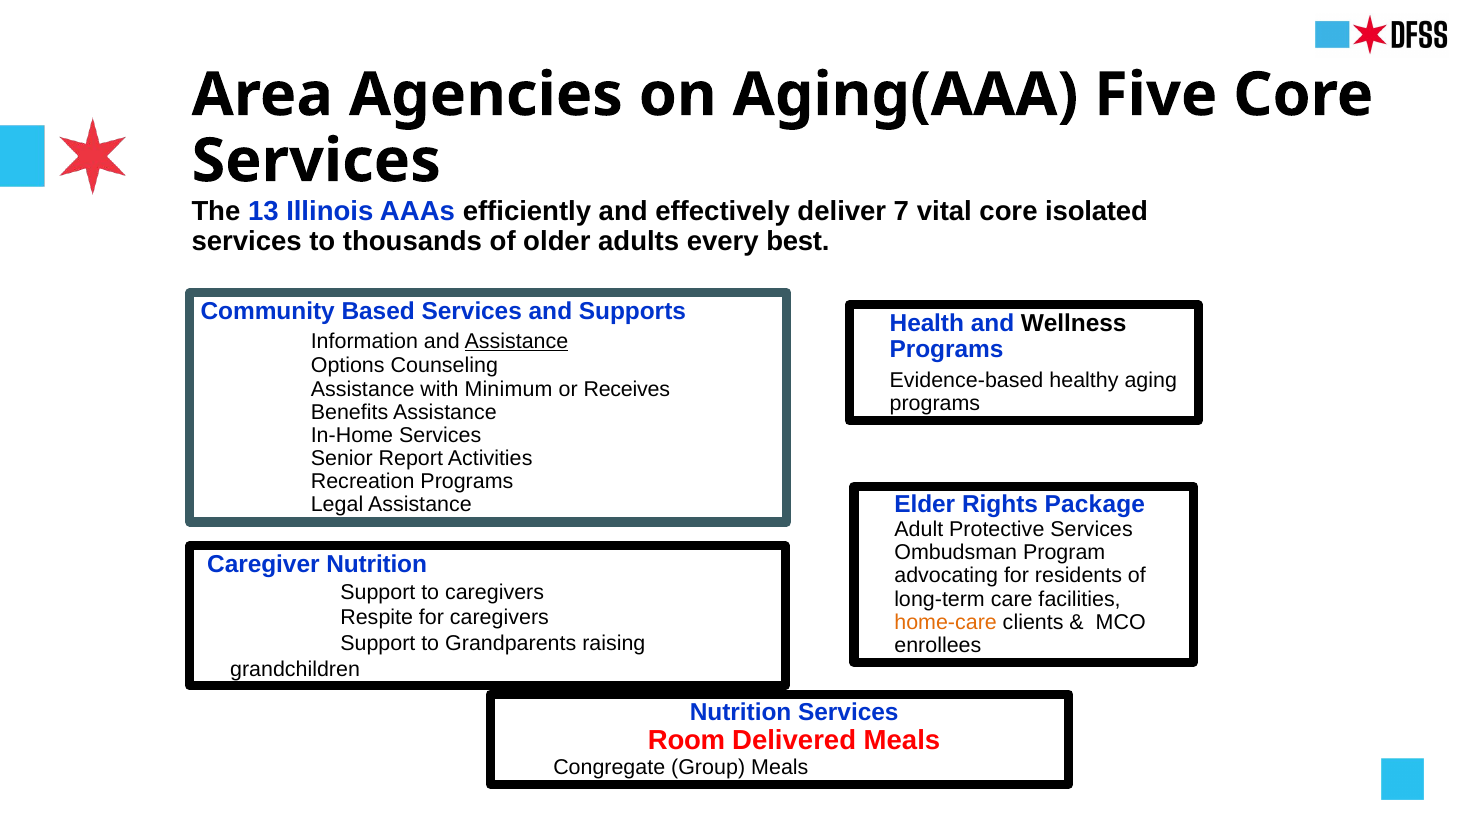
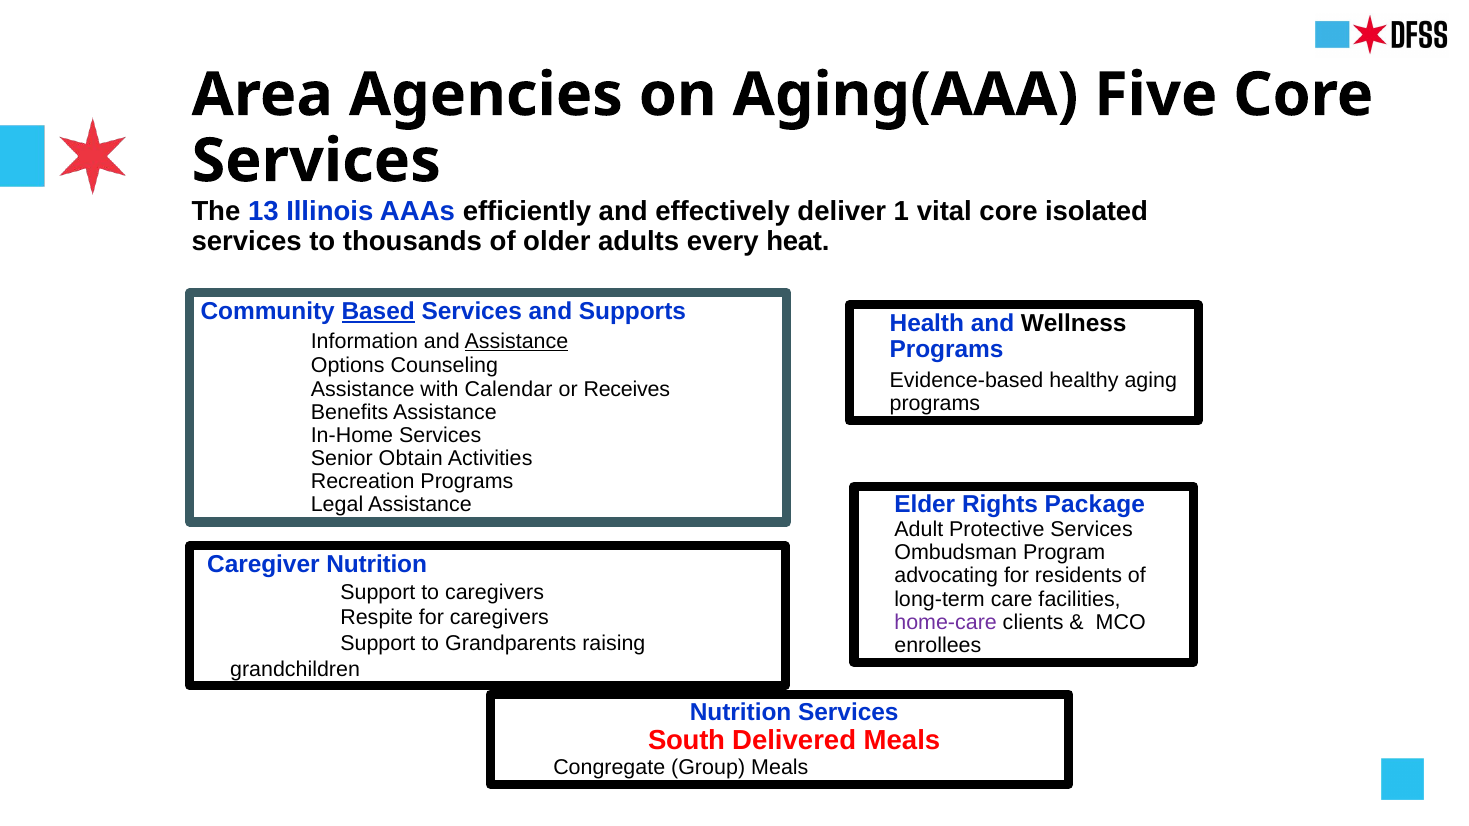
7: 7 -> 1 (901, 212)
best: best -> heat (798, 241)
Based underline: none -> present (378, 311)
Minimum: Minimum -> Calendar (509, 389)
Report: Report -> Obtain (411, 459)
home-care colour: orange -> purple (946, 622)
Room: Room -> South (687, 741)
